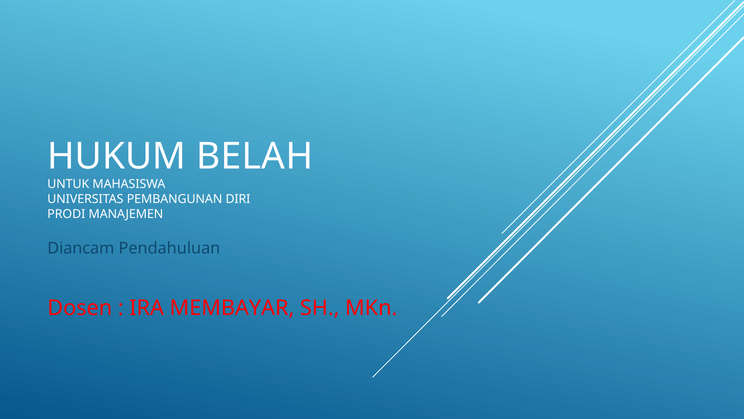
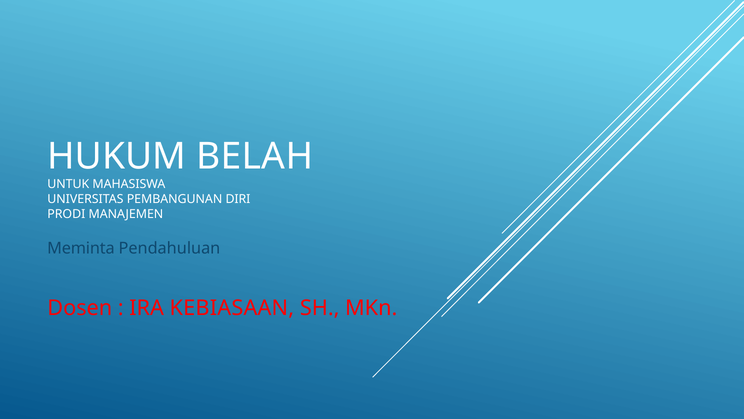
Diancam: Diancam -> Meminta (81, 248)
MEMBAYAR: MEMBAYAR -> KEBIASAAN (232, 308)
